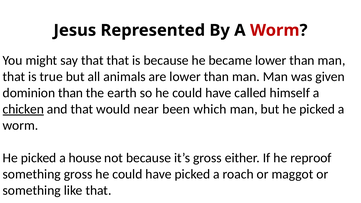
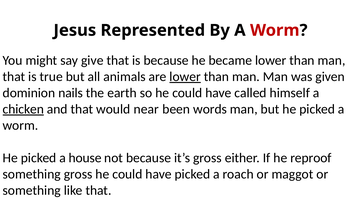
say that: that -> give (92, 60)
lower underline: none -> present (185, 77)
dominion than: than -> nails (71, 93)
which: which -> words (210, 109)
